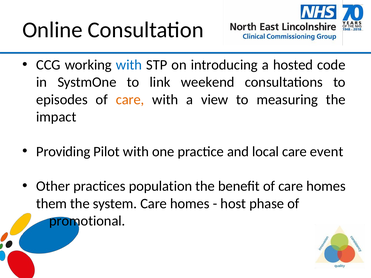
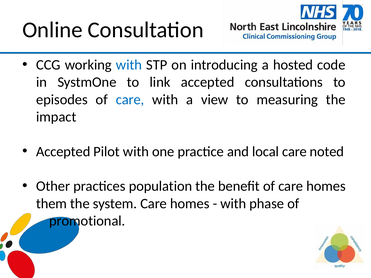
link weekend: weekend -> accepted (208, 82)
care colour: orange -> blue (130, 100)
Providing: Providing -> Accepted (63, 152)
event: event -> noted (327, 152)
host: host -> with (233, 204)
